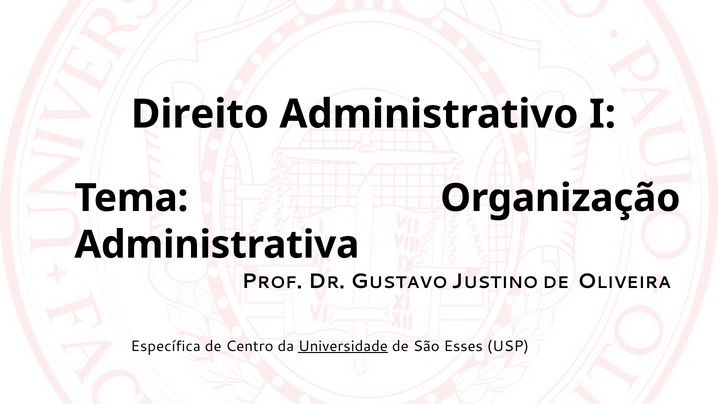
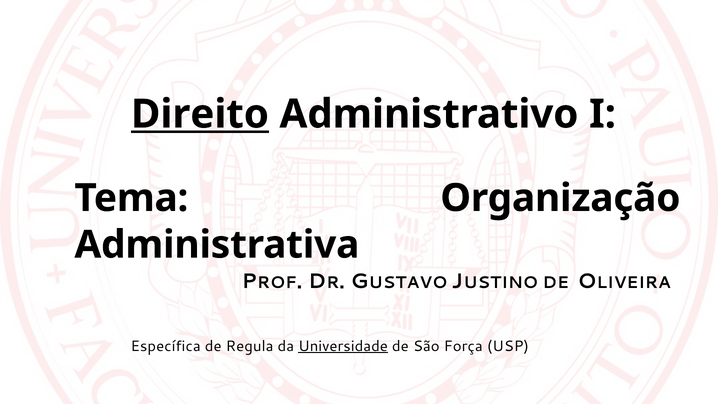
Direito underline: none -> present (200, 114)
Centro: Centro -> Regula (250, 346)
Esses: Esses -> Força (463, 346)
